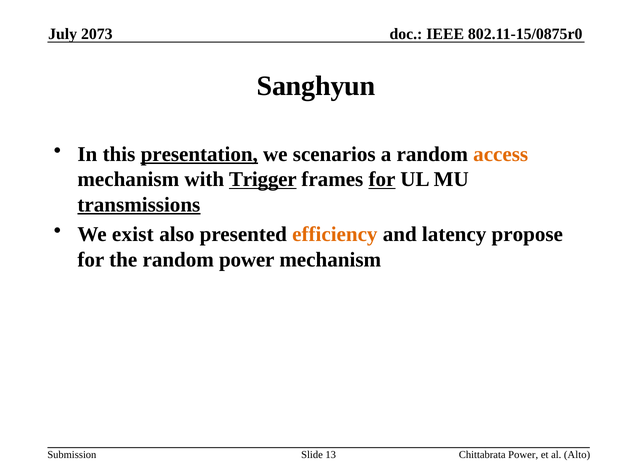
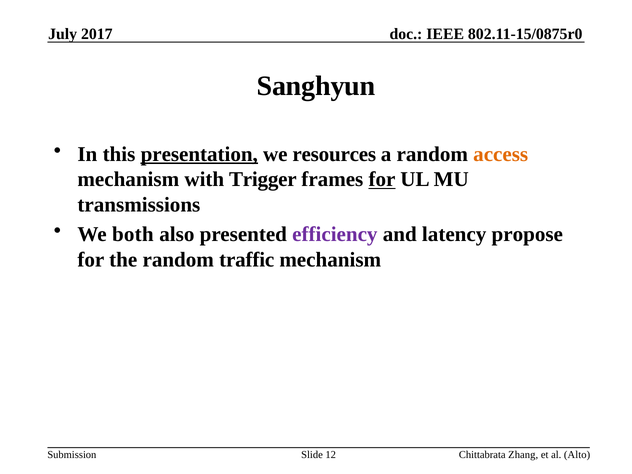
2073: 2073 -> 2017 (97, 34)
scenarios: scenarios -> resources (334, 154)
Trigger underline: present -> none (263, 180)
transmissions underline: present -> none (139, 205)
exist: exist -> both (133, 234)
efficiency colour: orange -> purple (335, 234)
random power: power -> traffic (247, 260)
13: 13 -> 12 (331, 455)
Chittabrata Power: Power -> Zhang (523, 455)
